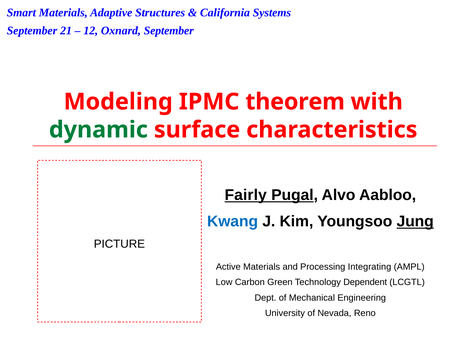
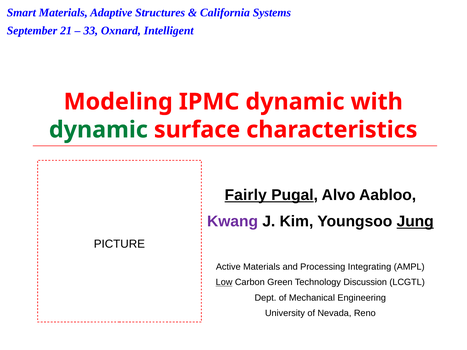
12: 12 -> 33 (91, 31)
Oxnard September: September -> Intelligent (169, 31)
IPMC theorem: theorem -> dynamic (295, 102)
Kwang colour: blue -> purple (233, 222)
Low underline: none -> present (224, 282)
Dependent: Dependent -> Discussion (365, 282)
